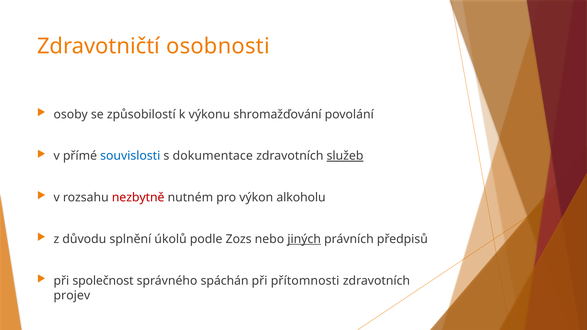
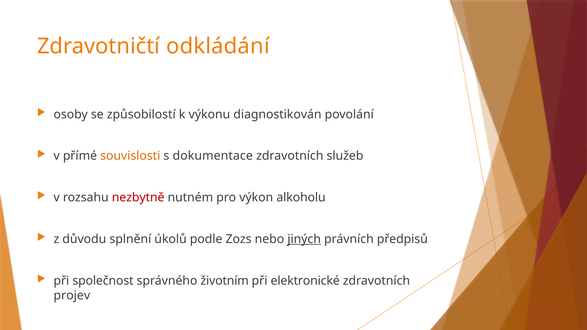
osobnosti: osobnosti -> odkládání (218, 46)
shromažďování: shromažďování -> diagnostikován (277, 114)
souvislosti colour: blue -> orange (130, 156)
služeb underline: present -> none (345, 156)
spáchán: spáchán -> životním (225, 281)
přítomnosti: přítomnosti -> elektronické (305, 281)
